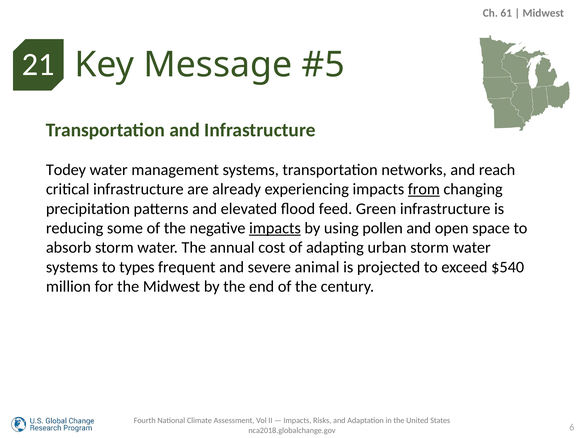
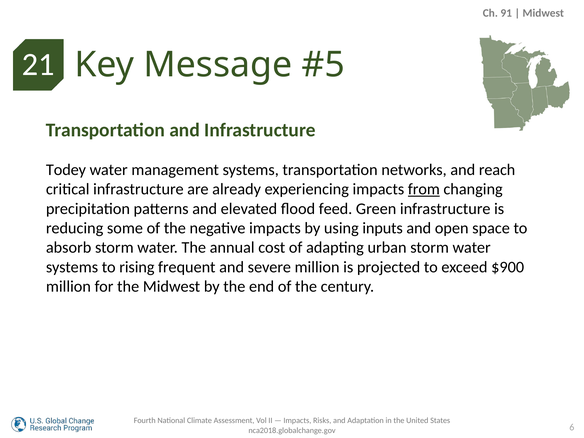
61: 61 -> 91 (506, 13)
impacts underline: present -> none (275, 228)
pollen: pollen -> inputs (383, 228)
types: types -> rising (137, 267)
severe animal: animal -> million (317, 267)
$540: $540 -> $900 (508, 267)
